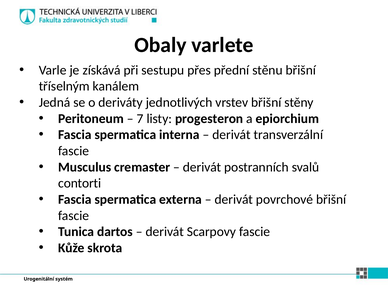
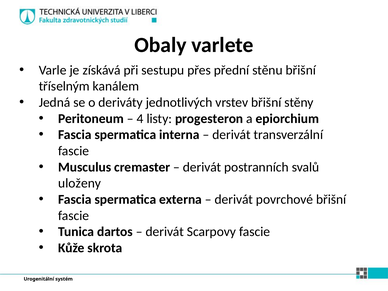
7: 7 -> 4 (140, 119)
contorti: contorti -> uloženy (80, 183)
